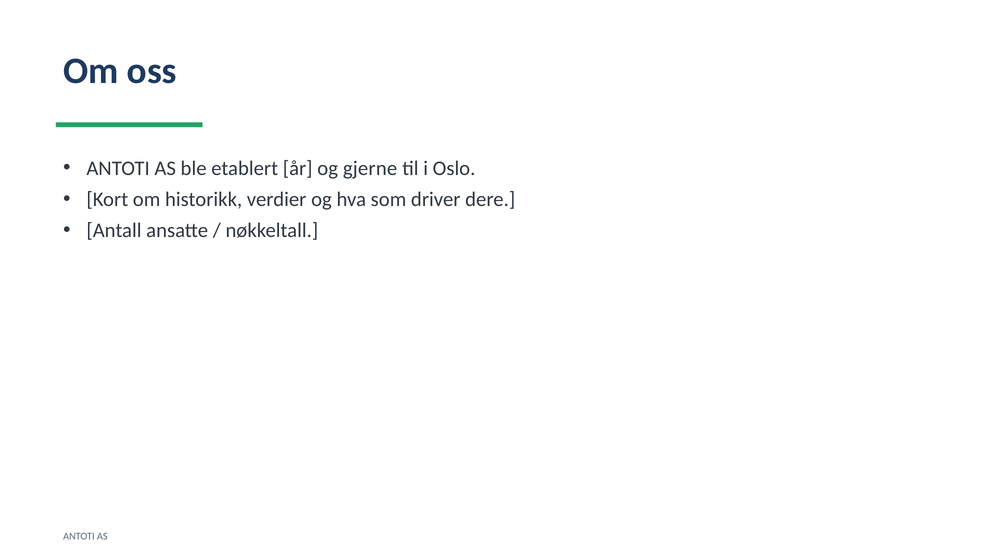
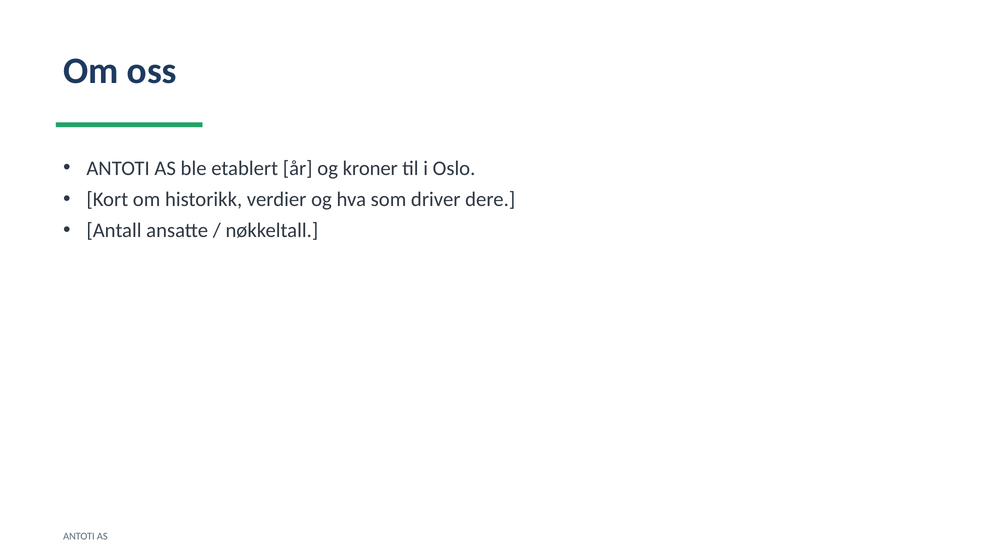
gjerne: gjerne -> kroner (370, 168)
